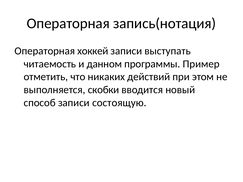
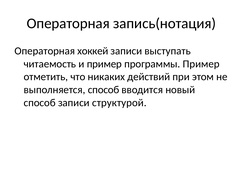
и данном: данном -> пример (104, 64)
выполняется скобки: скобки -> способ (104, 90)
состоящую: состоящую -> структурой (119, 103)
